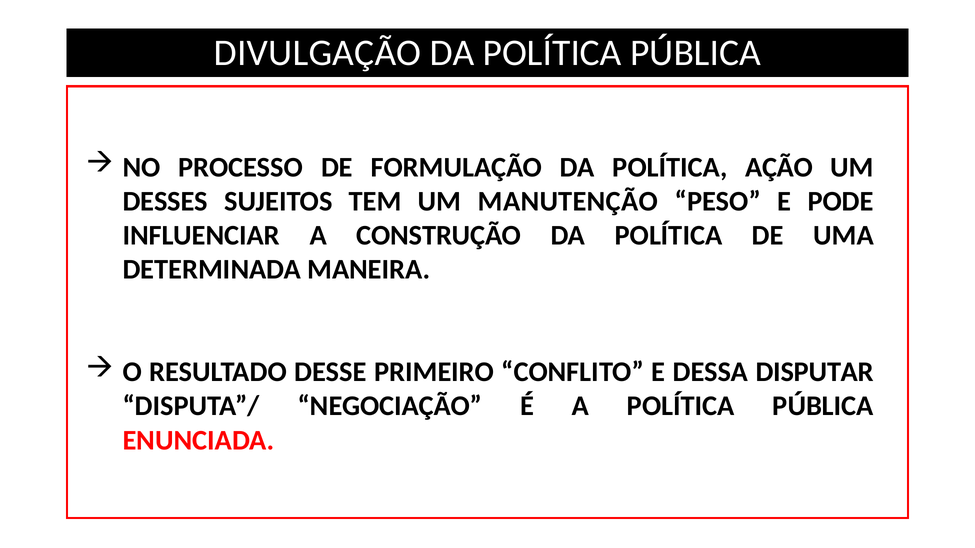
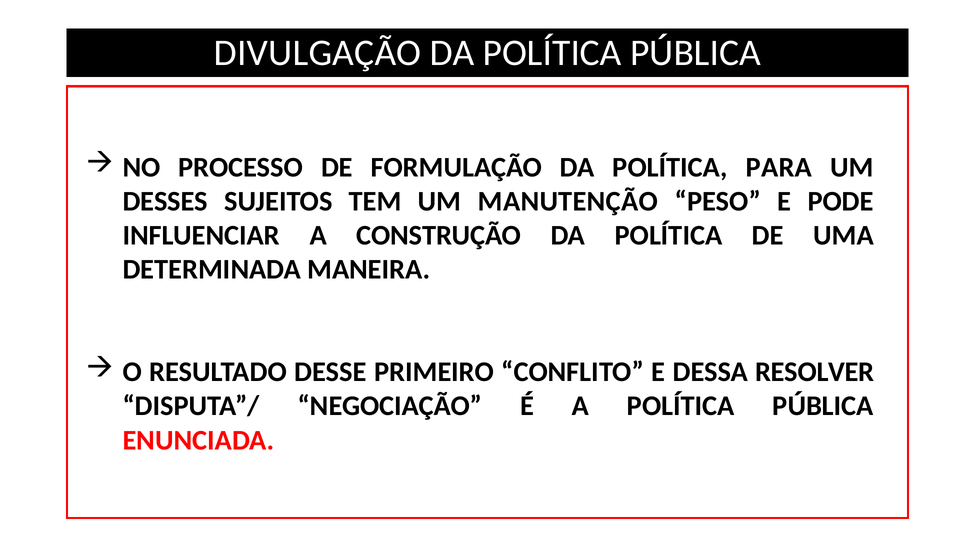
AÇÃO: AÇÃO -> PARA (779, 167)
DISPUTAR: DISPUTAR -> RESOLVER (815, 372)
